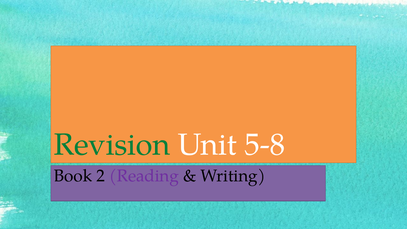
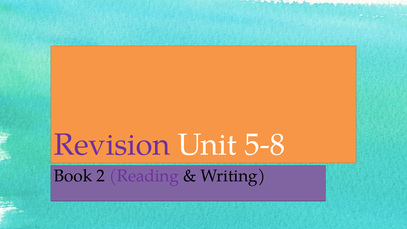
Revision colour: green -> purple (112, 145)
